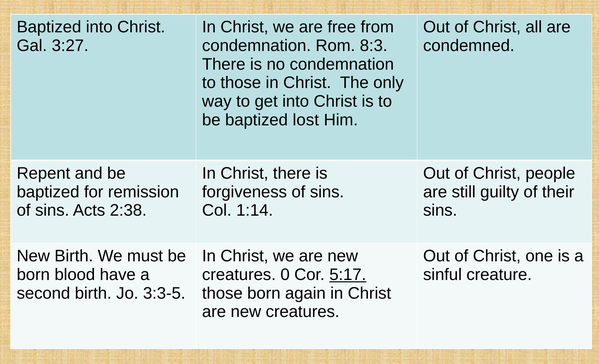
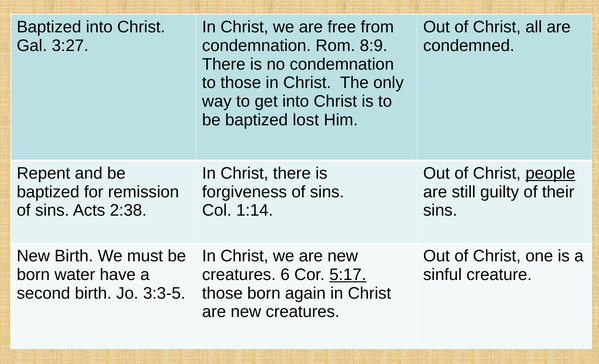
8:3: 8:3 -> 8:9 (374, 46)
people underline: none -> present (550, 173)
blood: blood -> water (75, 274)
creatures 0: 0 -> 6 (285, 274)
